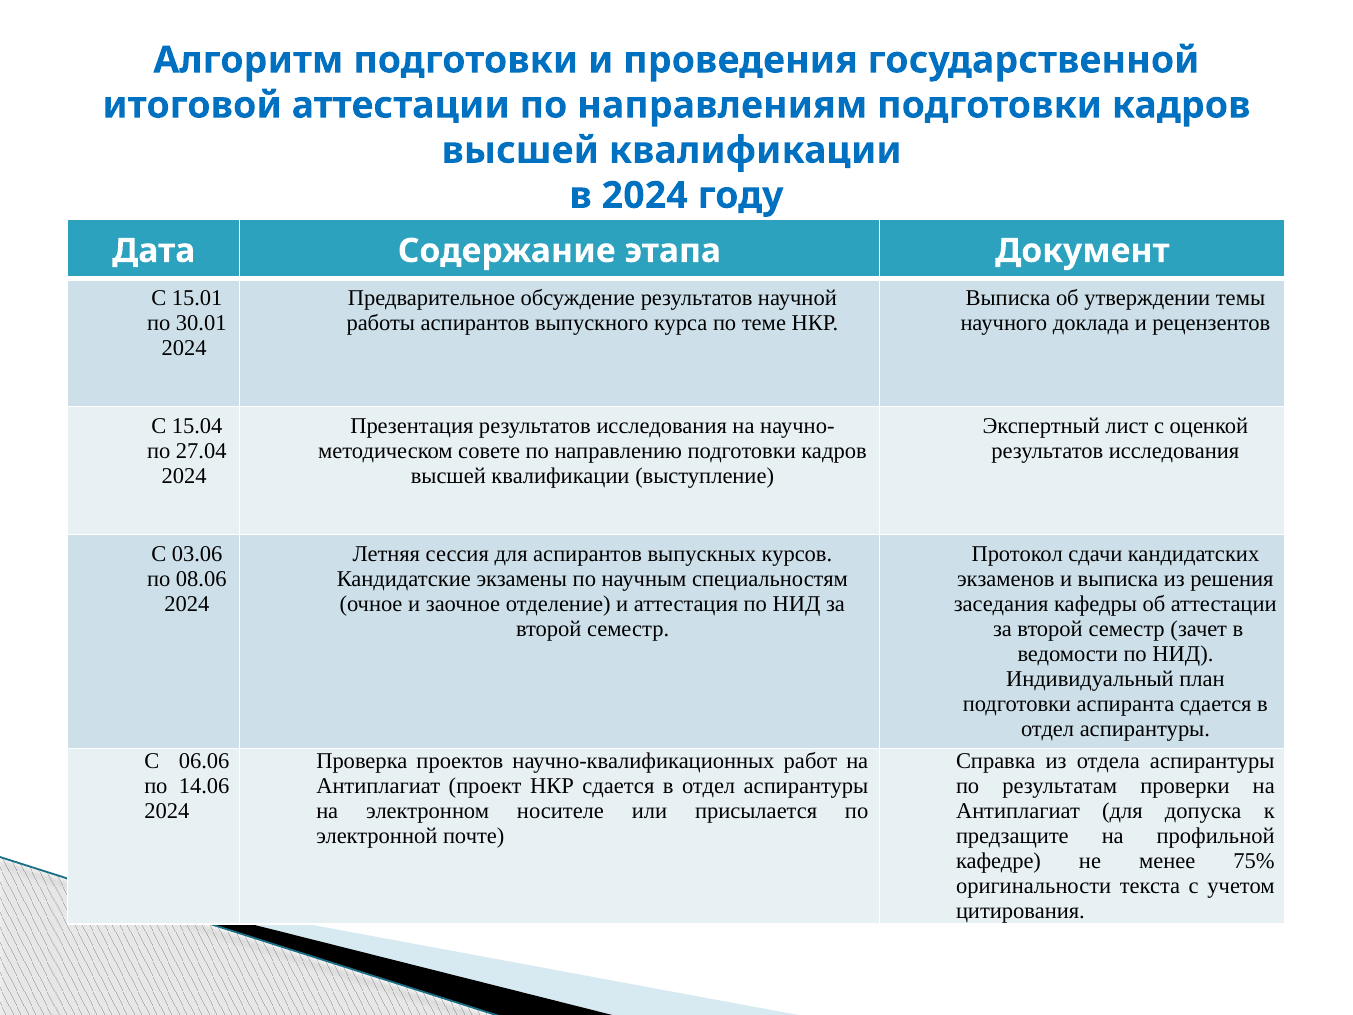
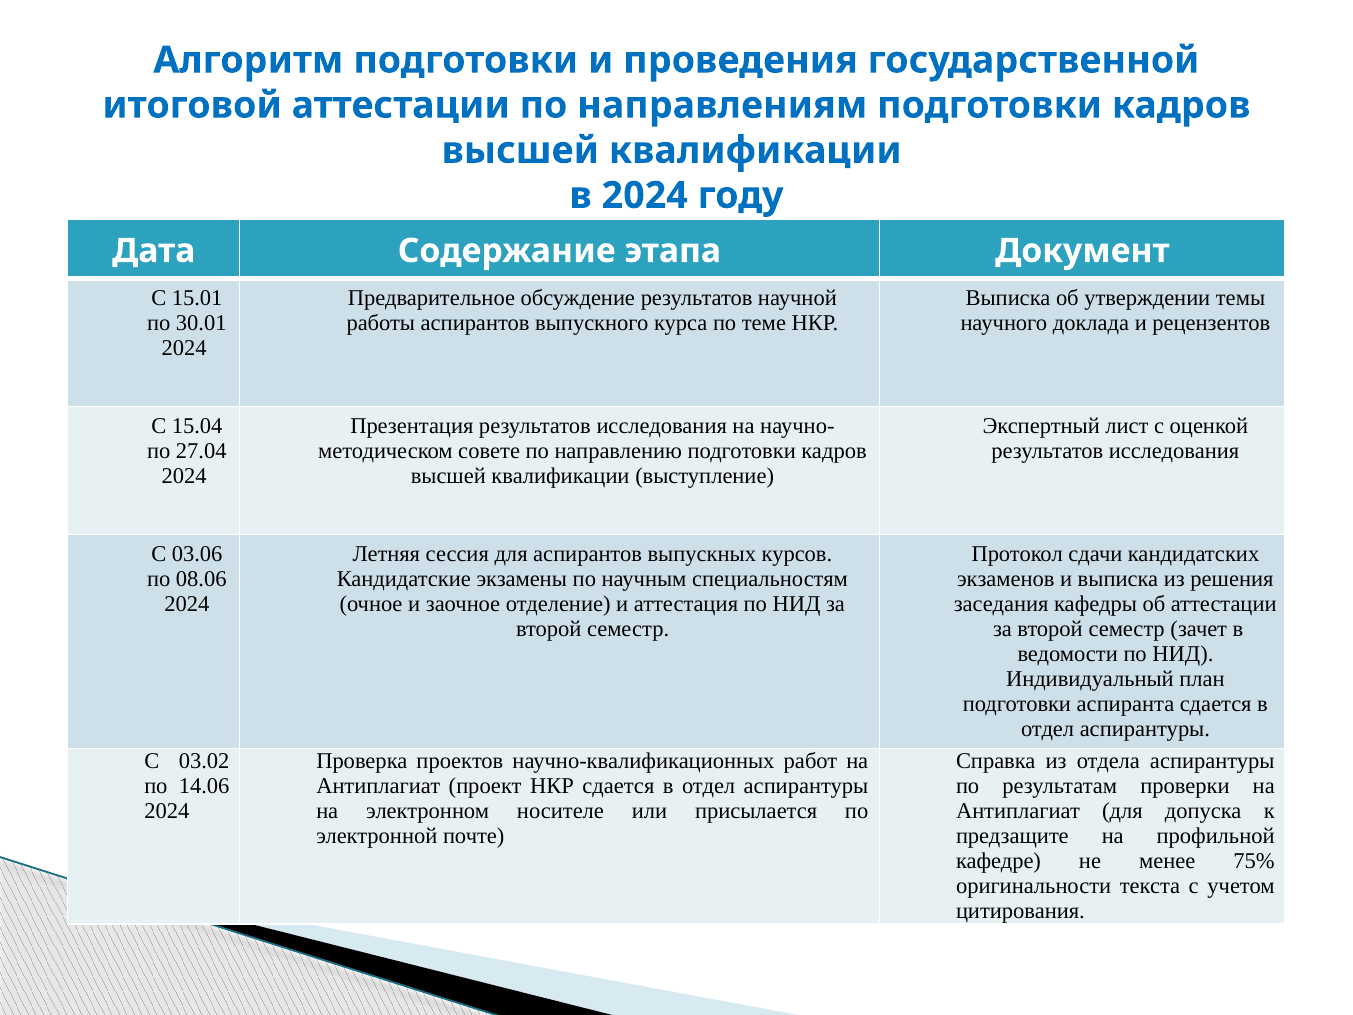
06.06: 06.06 -> 03.02 (204, 761)
